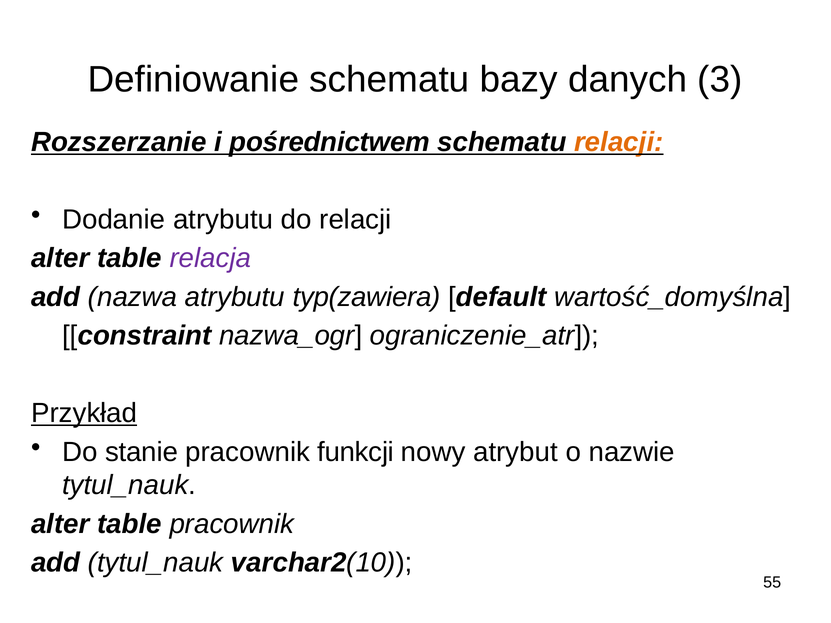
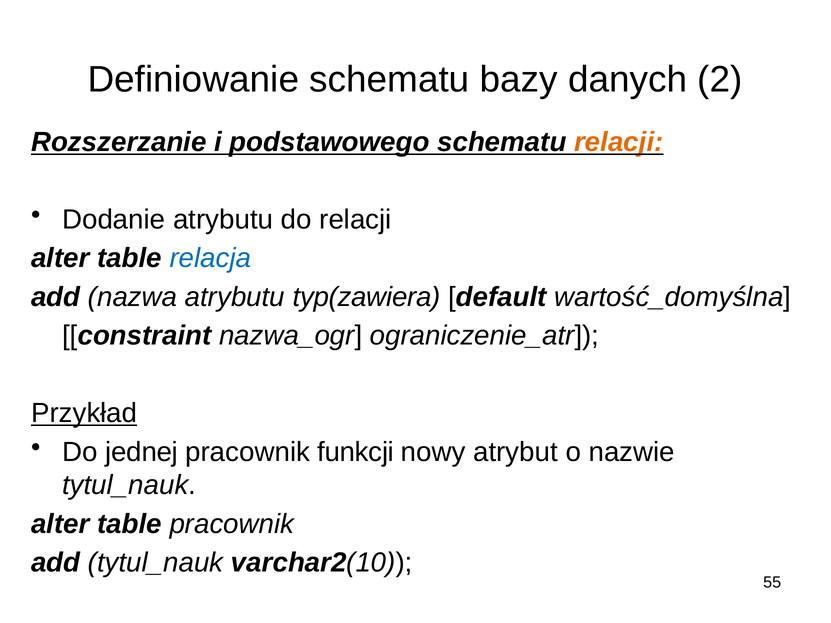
3: 3 -> 2 (720, 79)
pośrednictwem: pośrednictwem -> podstawowego (330, 142)
relacja colour: purple -> blue (210, 258)
stanie: stanie -> jednej (142, 452)
